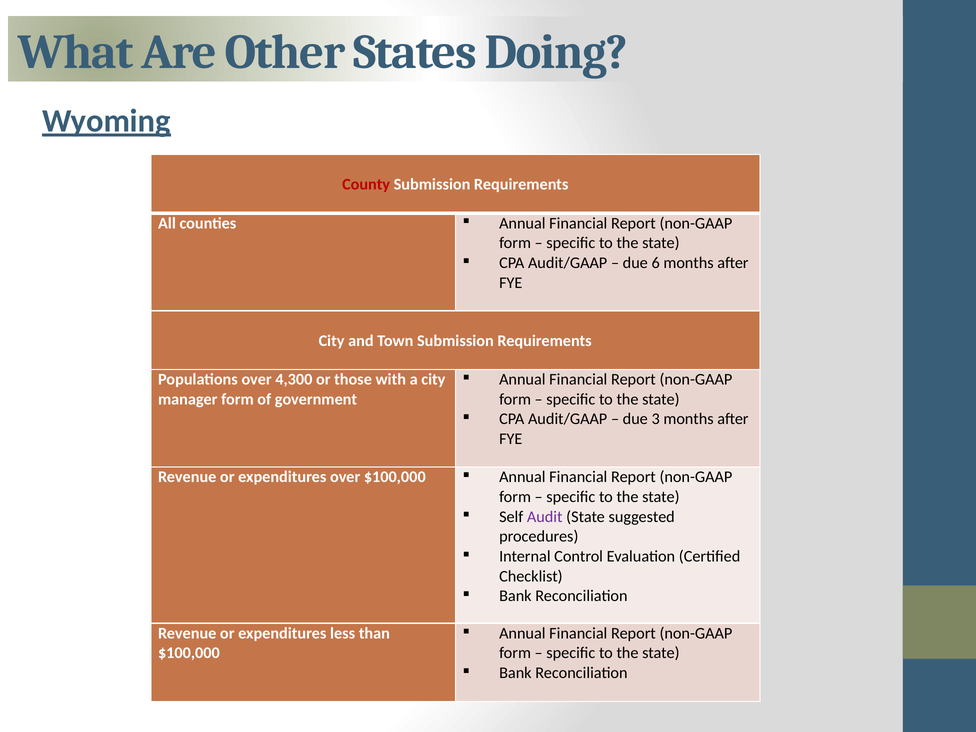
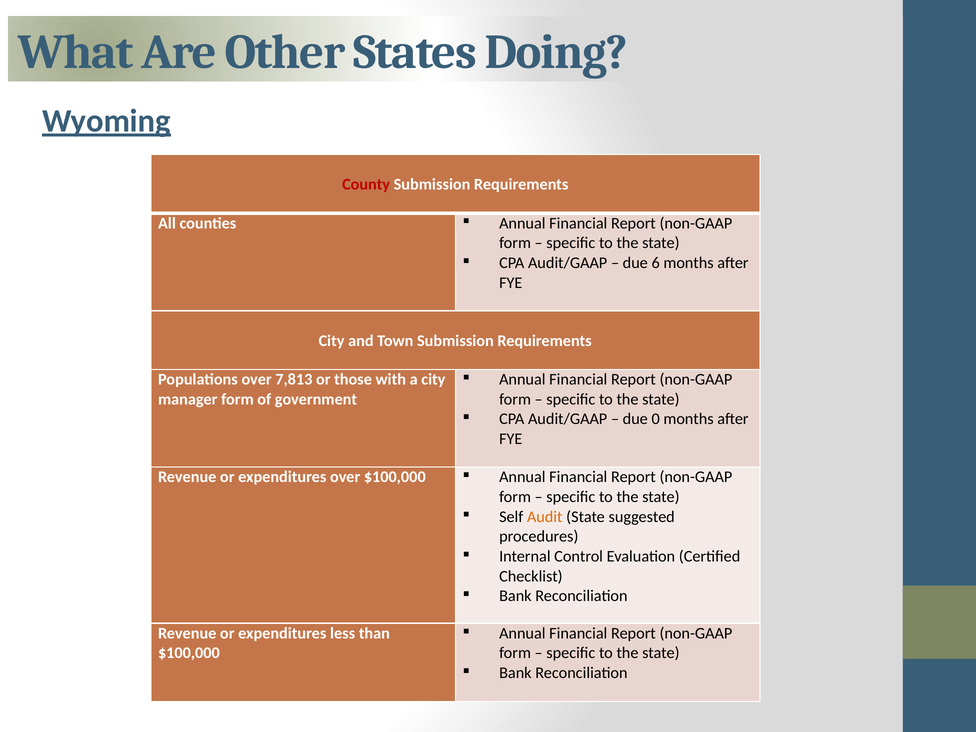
4,300: 4,300 -> 7,813 (294, 379)
3: 3 -> 0 (656, 419)
Audit colour: purple -> orange (545, 517)
